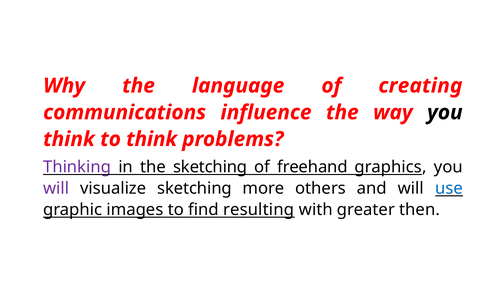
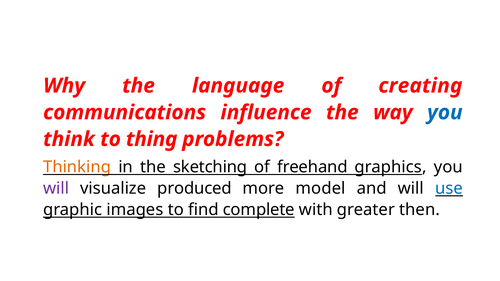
you colour: black -> blue (445, 113)
to think: think -> thing (152, 139)
Thinking colour: purple -> orange (77, 167)
visualize sketching: sketching -> produced (195, 188)
others: others -> model (320, 188)
resulting: resulting -> complete (259, 210)
